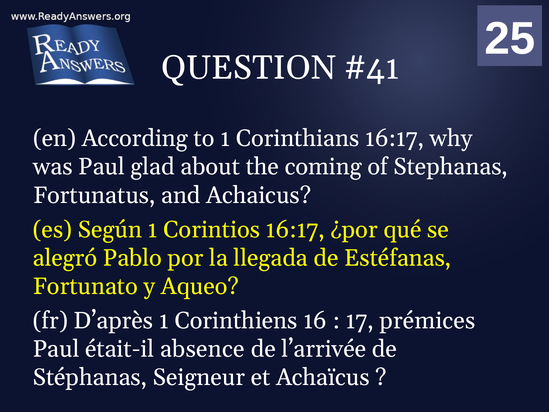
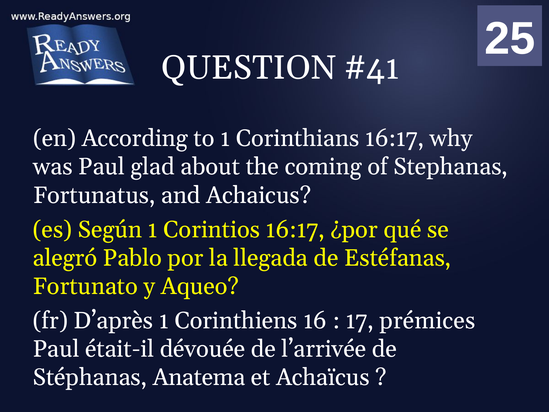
absence: absence -> dévouée (202, 349)
Seigneur: Seigneur -> Anatema (199, 377)
